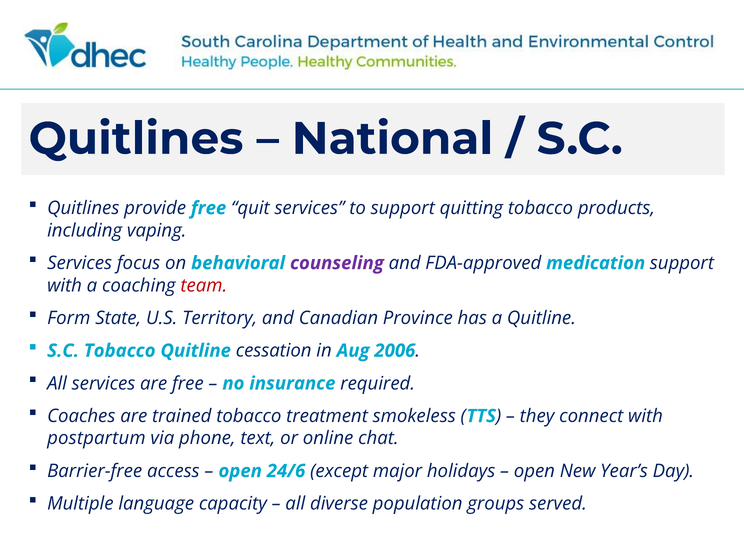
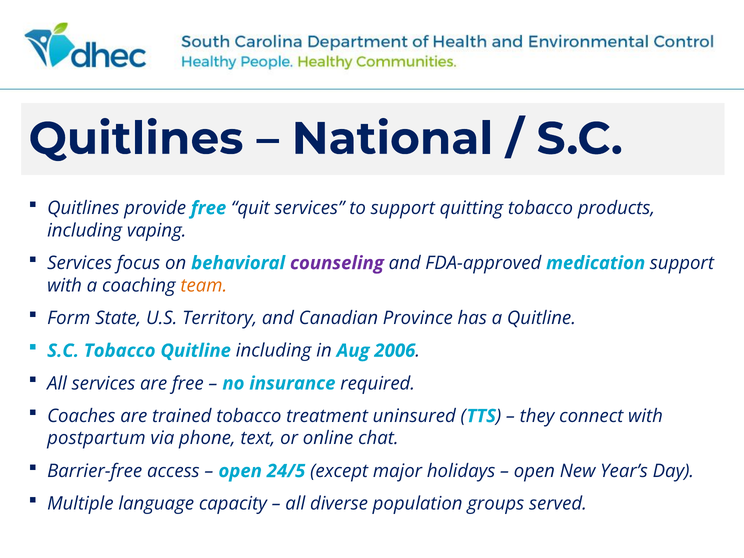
team colour: red -> orange (204, 285)
Quitline cessation: cessation -> including (274, 351)
smokeless: smokeless -> uninsured (414, 416)
24/6: 24/6 -> 24/5 (286, 471)
